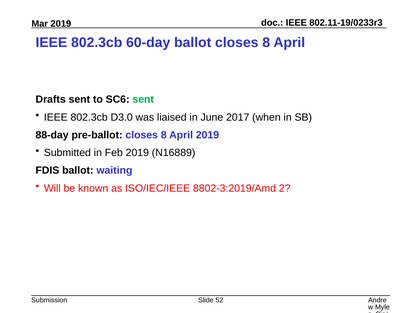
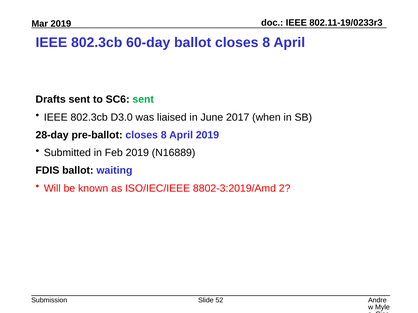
88-day: 88-day -> 28-day (52, 135)
